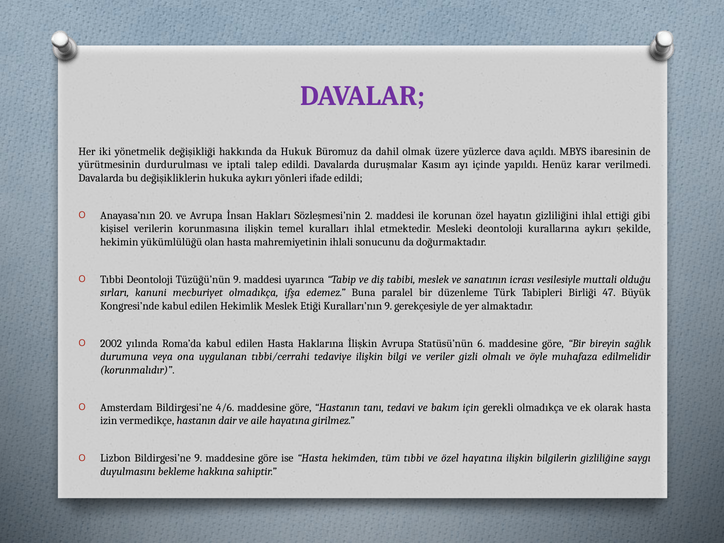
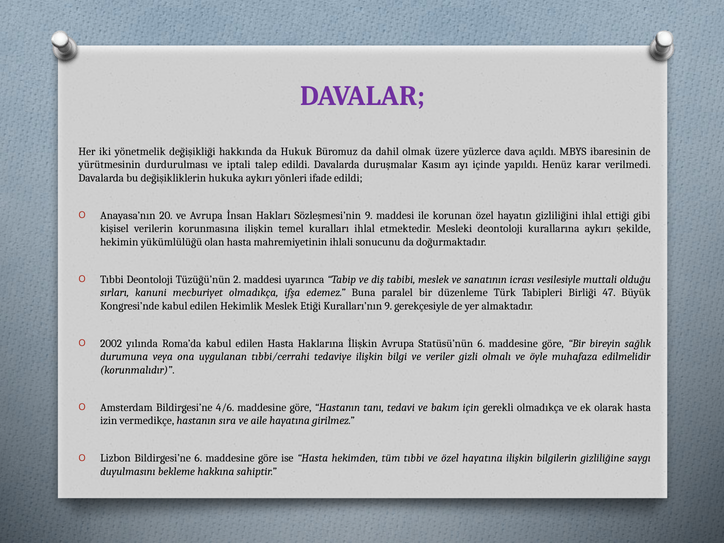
Sözleşmesi’nin 2: 2 -> 9 (369, 215)
Tüzüğü’nün 9: 9 -> 2 (237, 279)
dair: dair -> sıra (227, 421)
Bildirgesi’ne 9: 9 -> 6 (198, 458)
